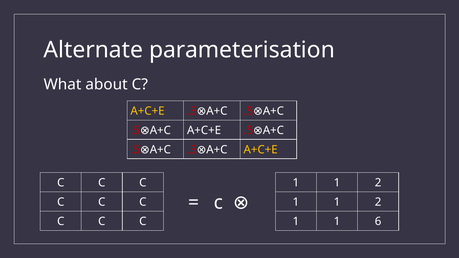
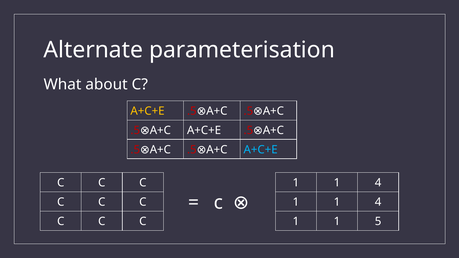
A+C+E colour: yellow -> light blue (261, 150)
2: 2 -> 4 (378, 183)
2: 2 -> 4 (378, 202)
6: 6 -> 5 (378, 221)
